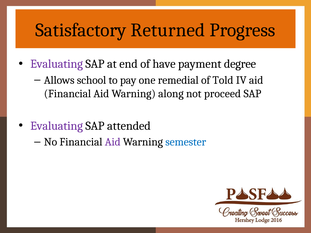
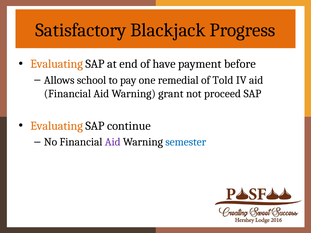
Returned: Returned -> Blackjack (168, 30)
Evaluating colour: purple -> orange (57, 64)
degree: degree -> before (240, 64)
along: along -> grant (171, 94)
Evaluating colour: purple -> orange (57, 126)
attended: attended -> continue (129, 126)
